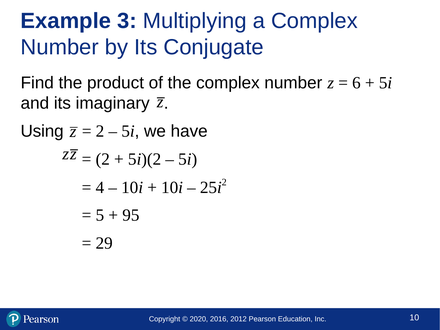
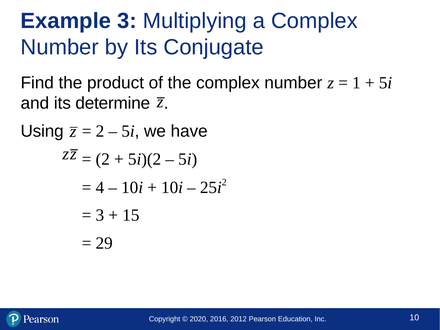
6: 6 -> 1 (356, 83)
imaginary: imaginary -> determine (113, 103)
5: 5 -> 3 (100, 215)
95: 95 -> 15 (131, 215)
